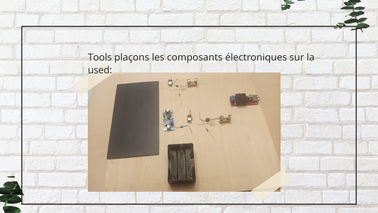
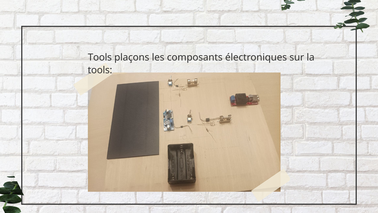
used: used -> tools (100, 70)
